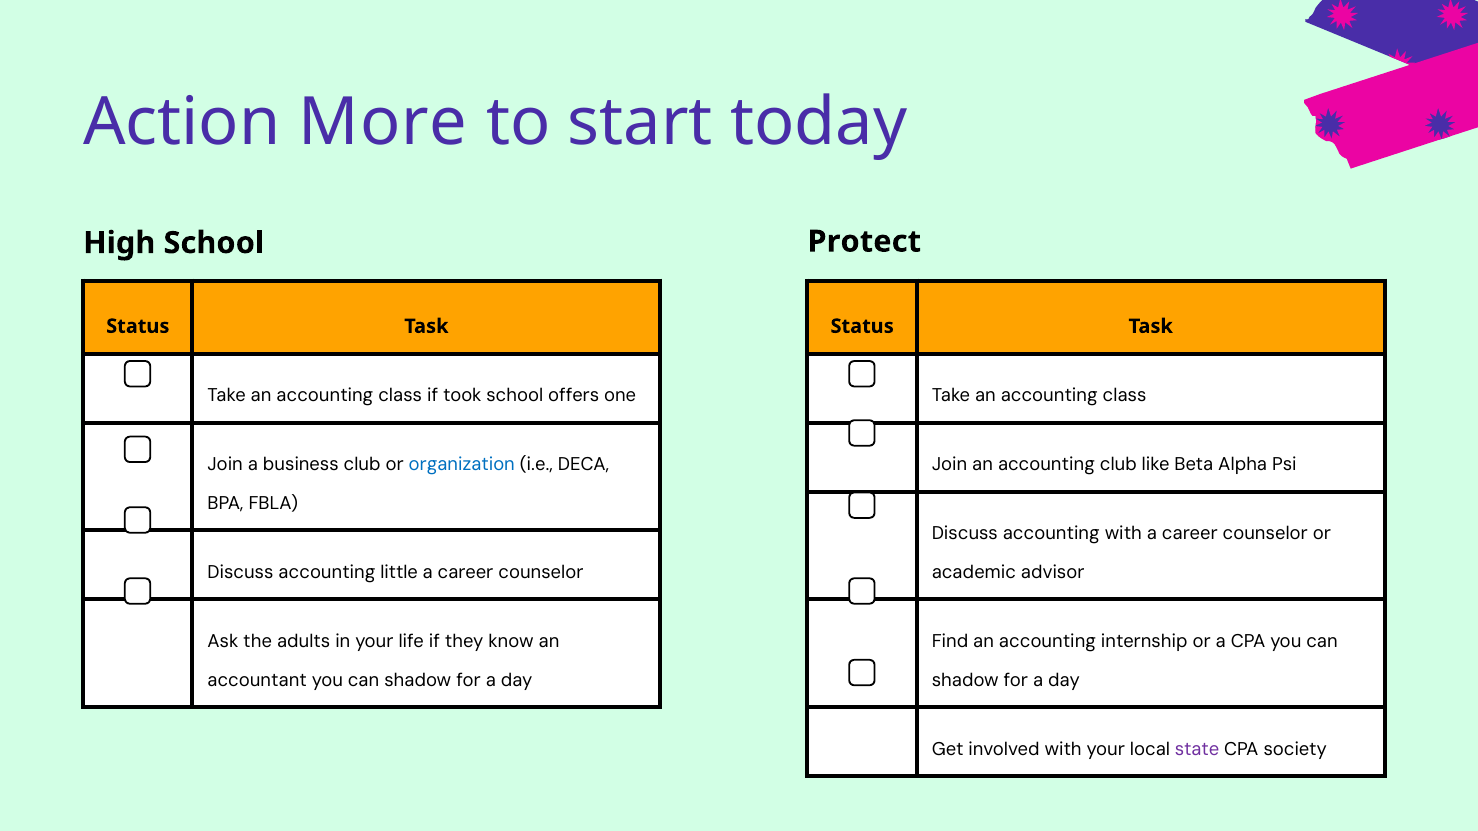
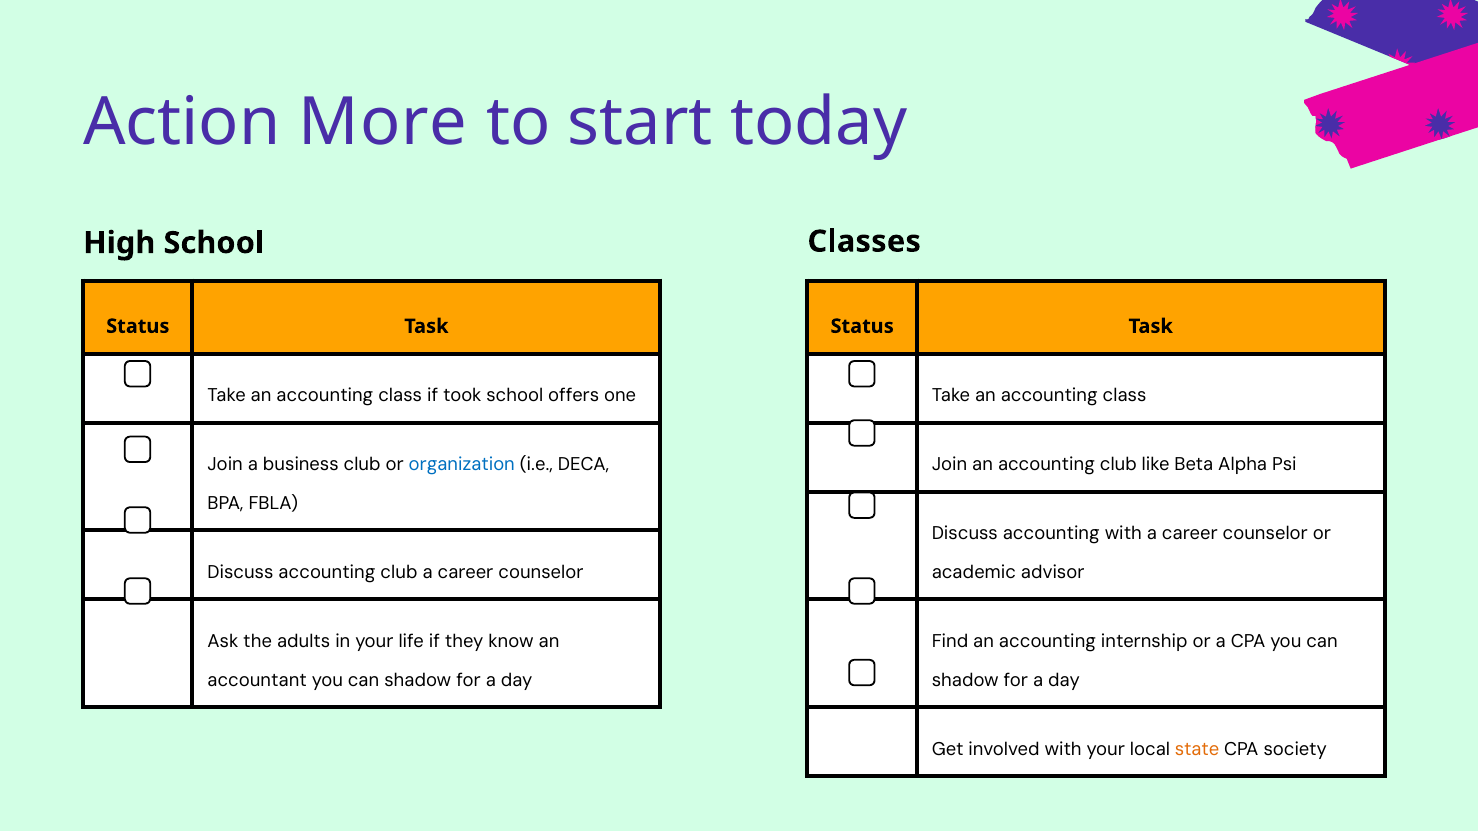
Protect: Protect -> Classes (864, 242)
Discuss accounting little: little -> club (399, 573)
state colour: purple -> orange (1197, 749)
